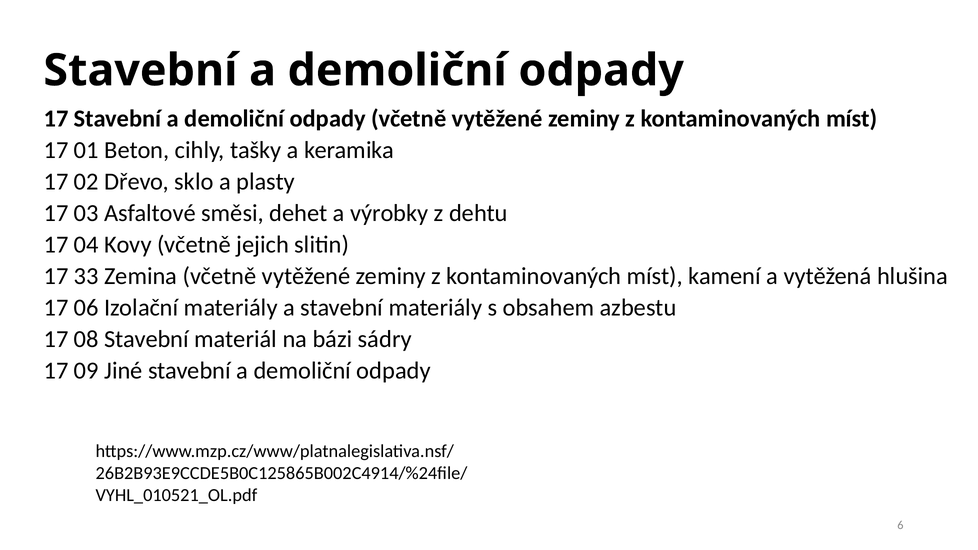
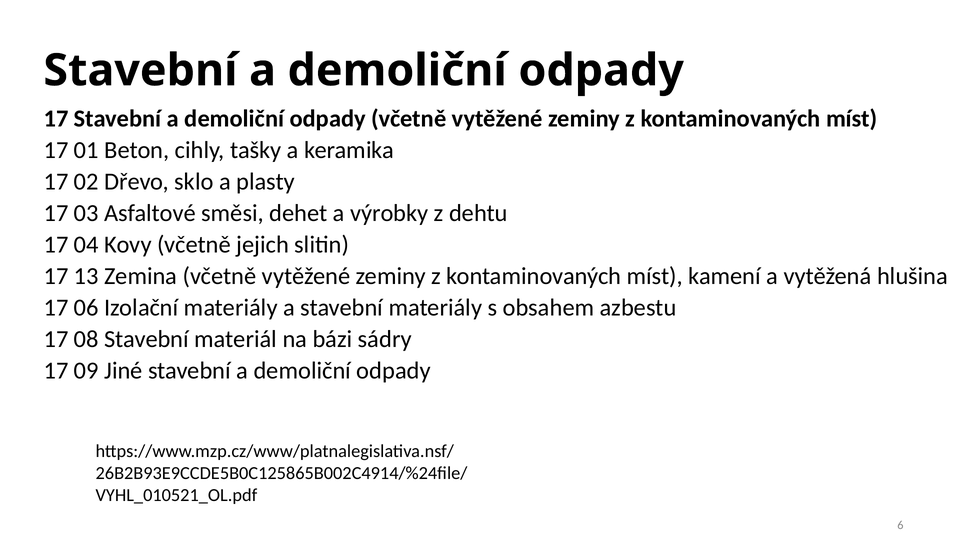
33: 33 -> 13 (86, 276)
